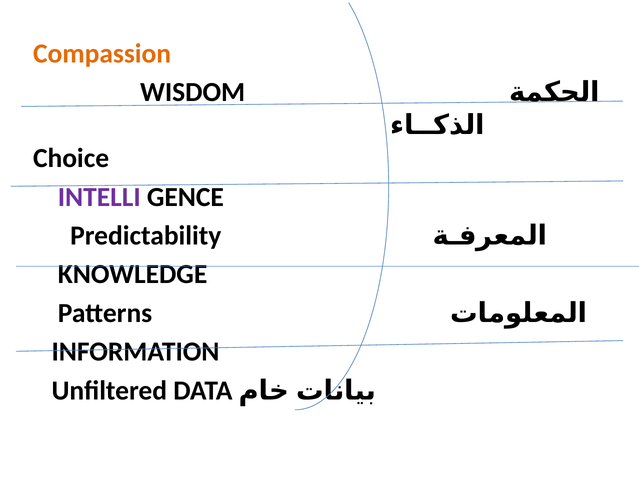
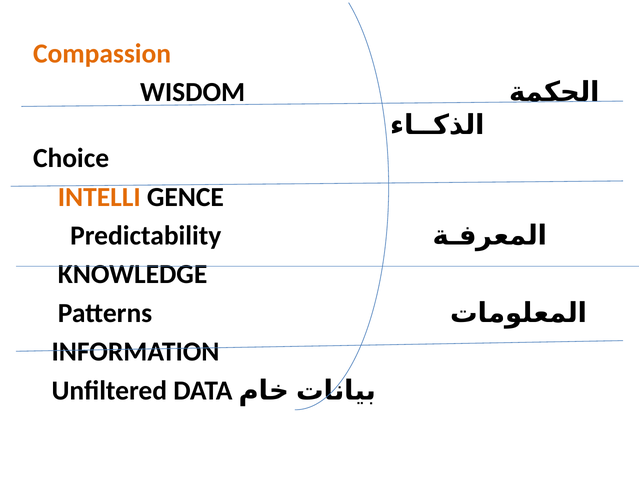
INTELLI colour: purple -> orange (99, 197)
